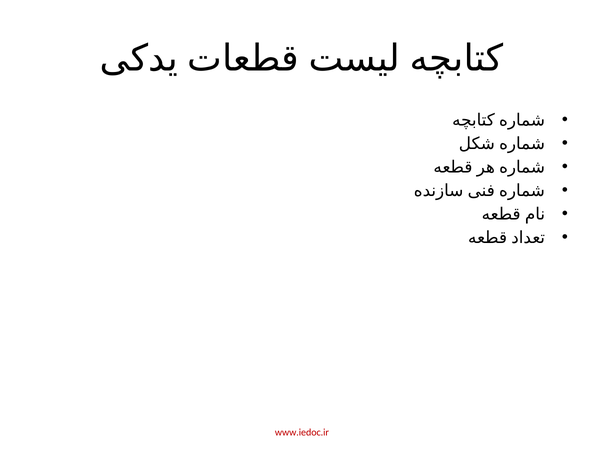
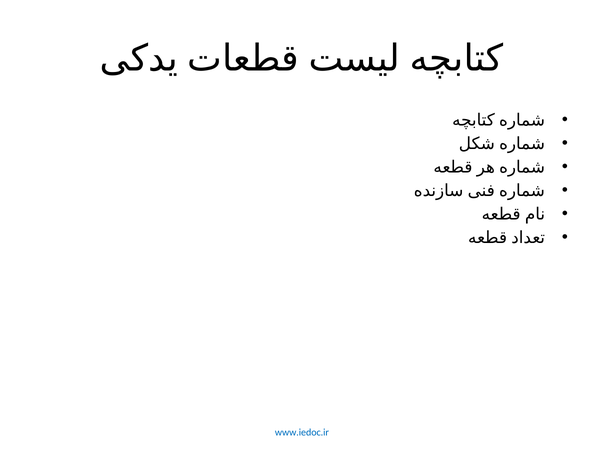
www.iedoc.ir colour: red -> blue (302, 433)
